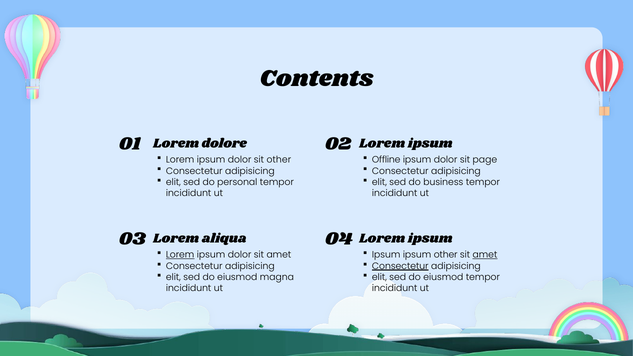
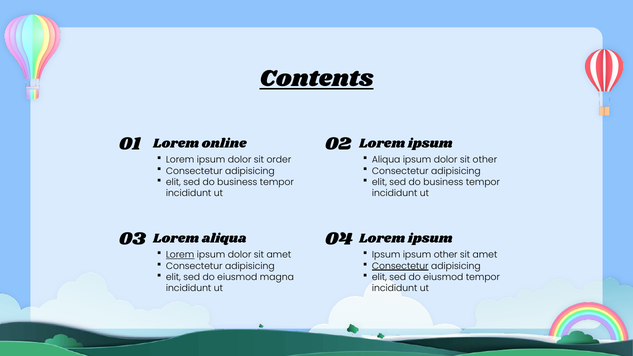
Contents underline: none -> present (317, 78)
dolore: dolore -> online (224, 143)
sit other: other -> order (279, 160)
Offline: Offline -> Aliqua (386, 160)
sit page: page -> other (485, 160)
personal: personal -> business (237, 182)
amet underline: present -> none (485, 255)
